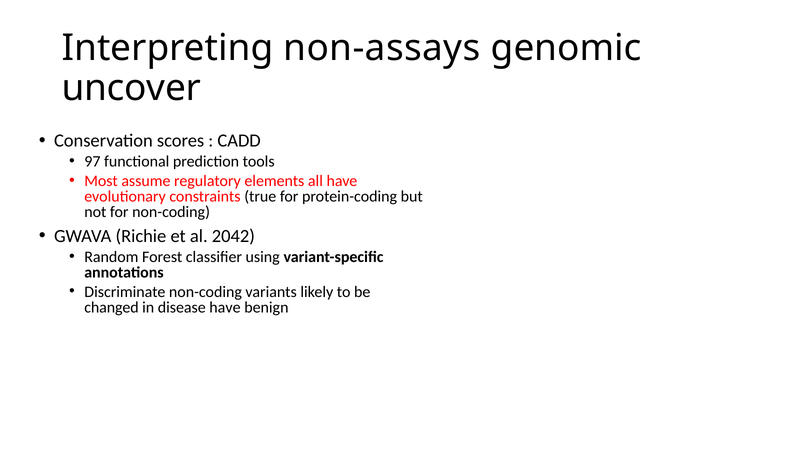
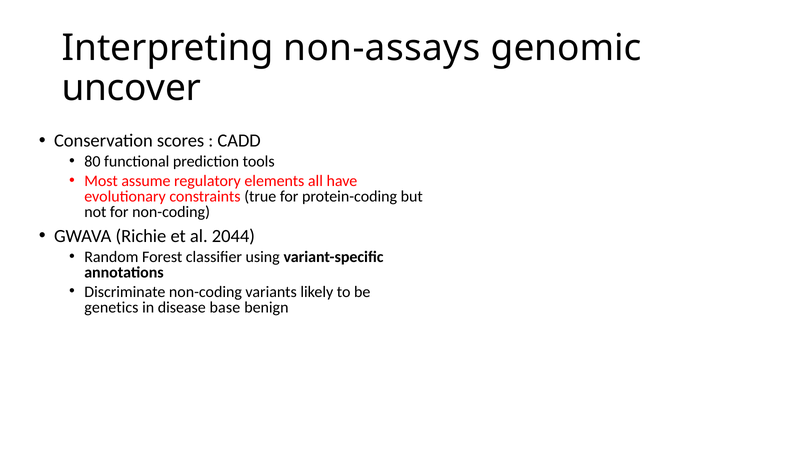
97: 97 -> 80 (92, 161)
2042: 2042 -> 2044 (233, 236)
changed: changed -> genetics (111, 307)
disease have: have -> base (225, 307)
